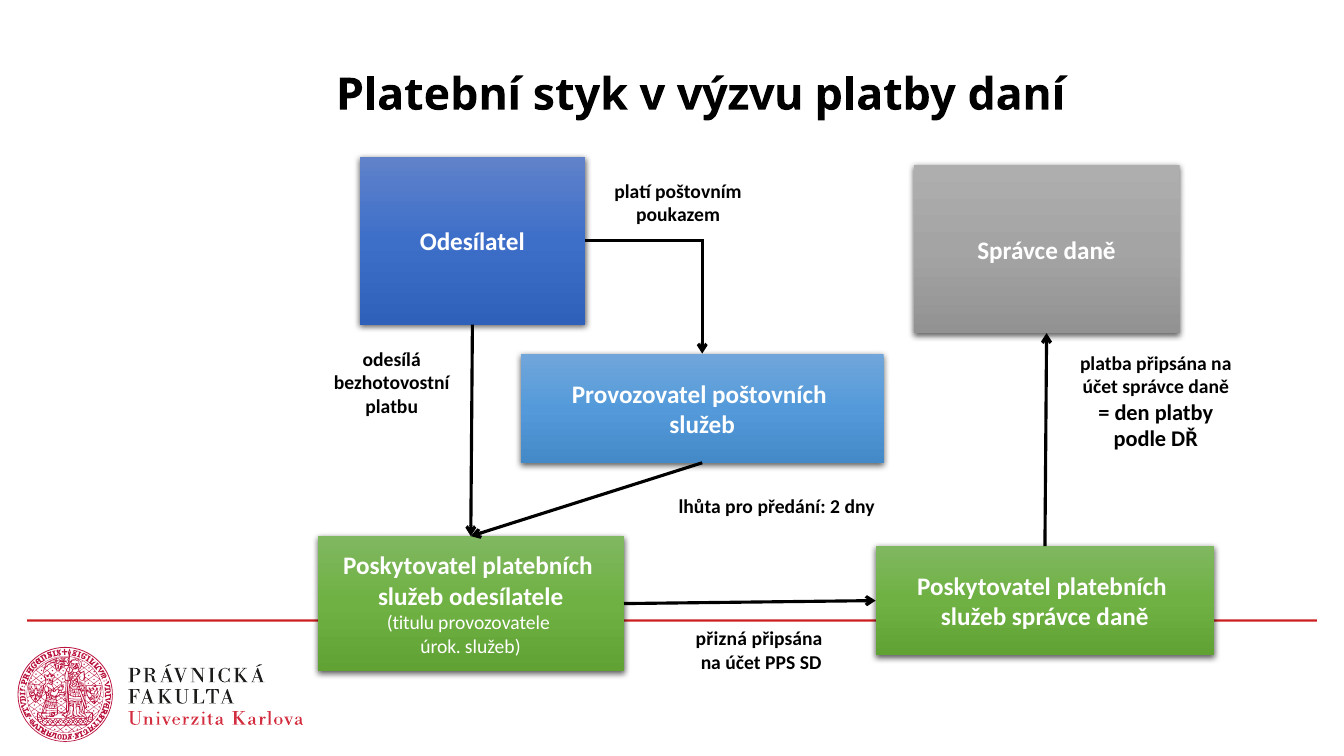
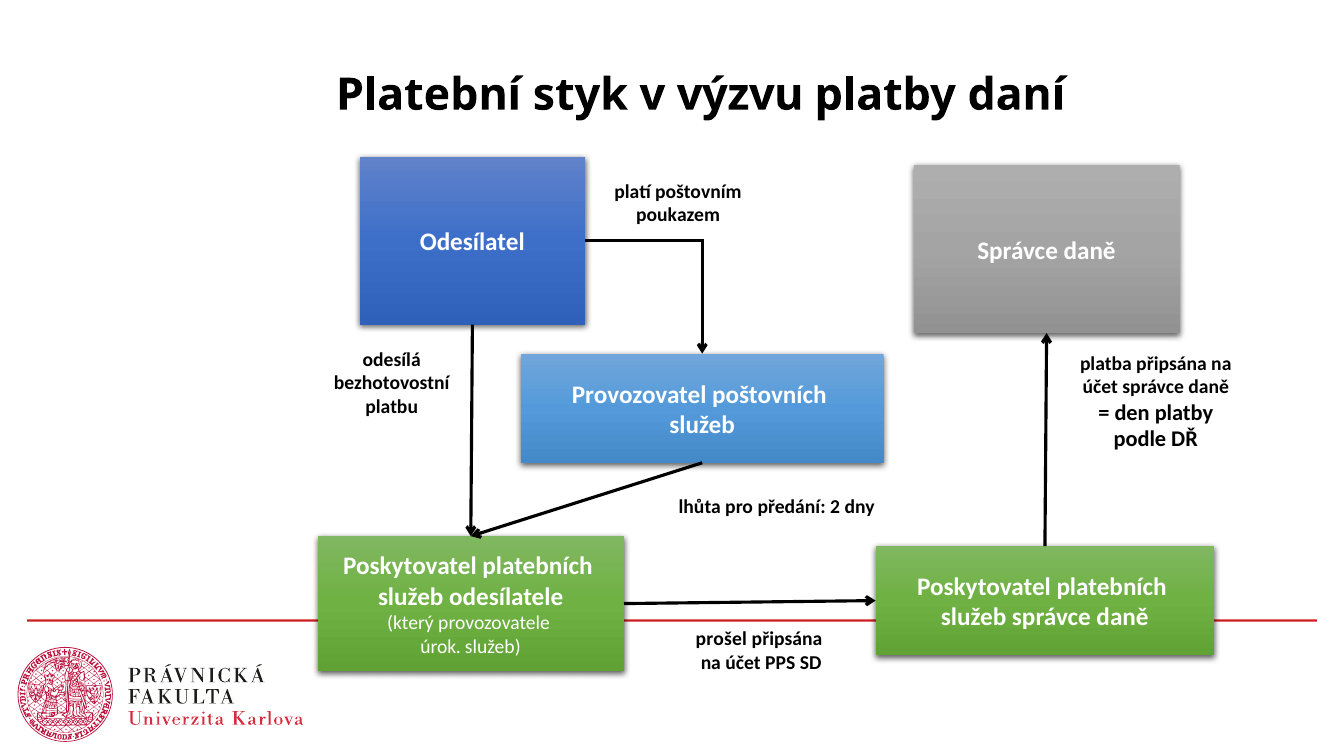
titulu: titulu -> který (410, 623)
přizná: přizná -> prošel (721, 639)
